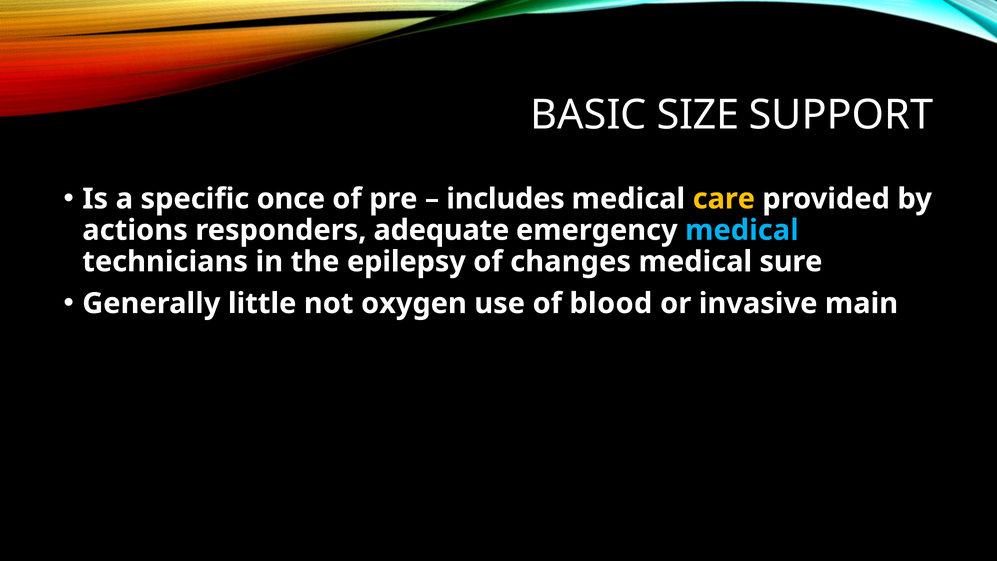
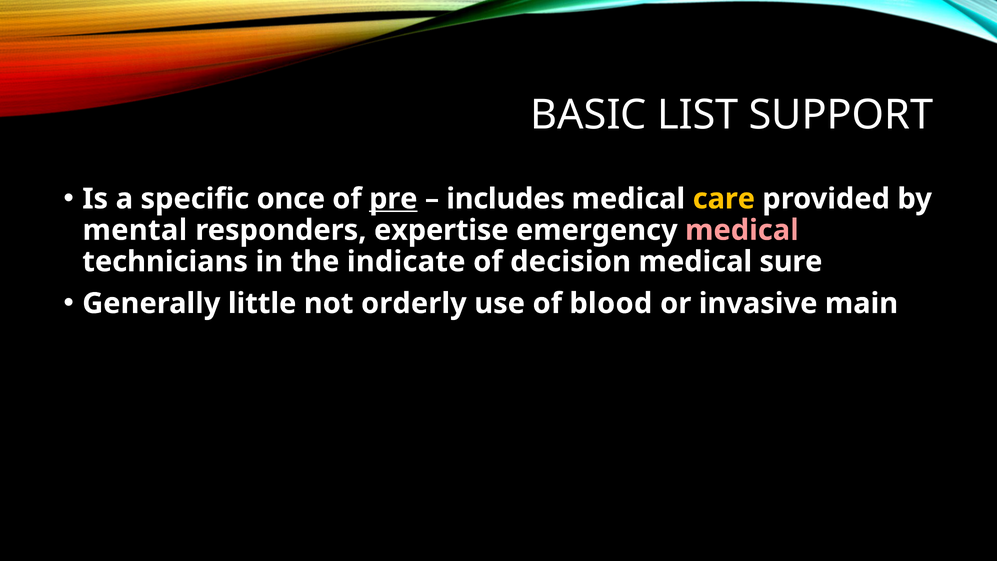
SIZE: SIZE -> LIST (698, 115)
pre underline: none -> present (393, 199)
actions: actions -> mental (135, 230)
adequate: adequate -> expertise (441, 230)
medical colour: light blue -> pink (742, 230)
epilepsy: epilepsy -> indicate (406, 262)
changes: changes -> decision (571, 262)
oxygen: oxygen -> orderly (414, 303)
